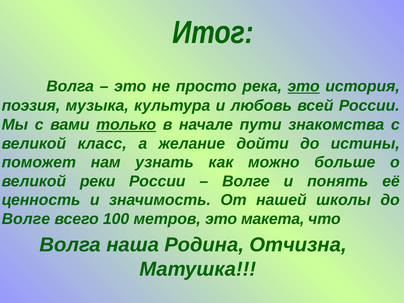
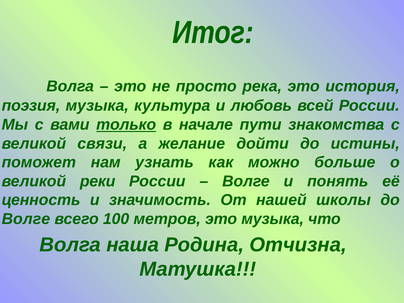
это underline: present -> none (304, 86)
класс: класс -> связи (102, 143)
это макета: макета -> музыка (273, 219)
